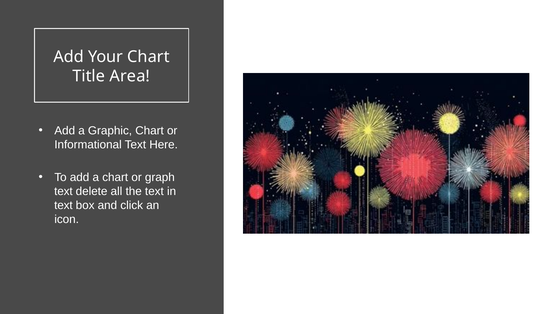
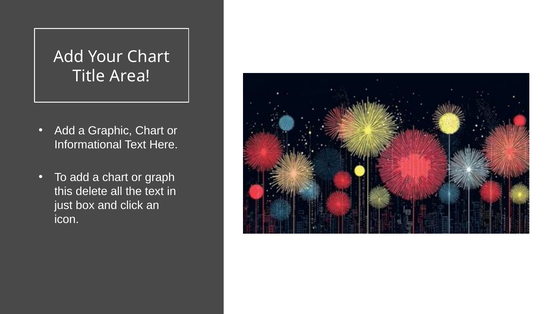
text: text -> this (63, 191)
text: text -> just (63, 205)
